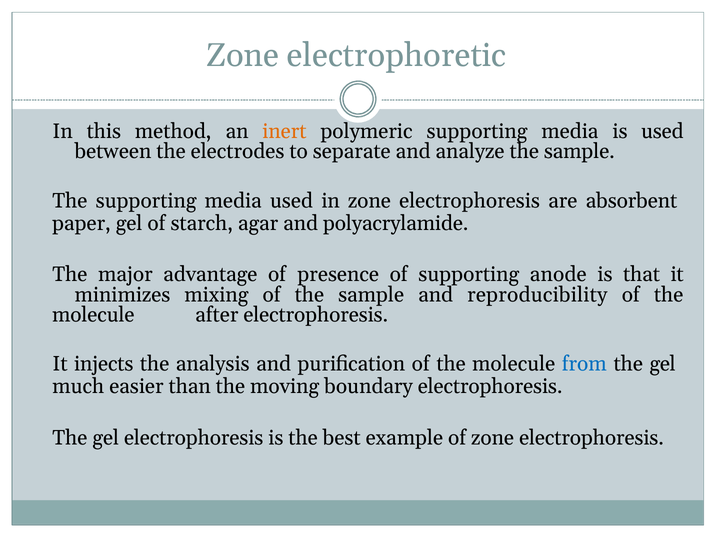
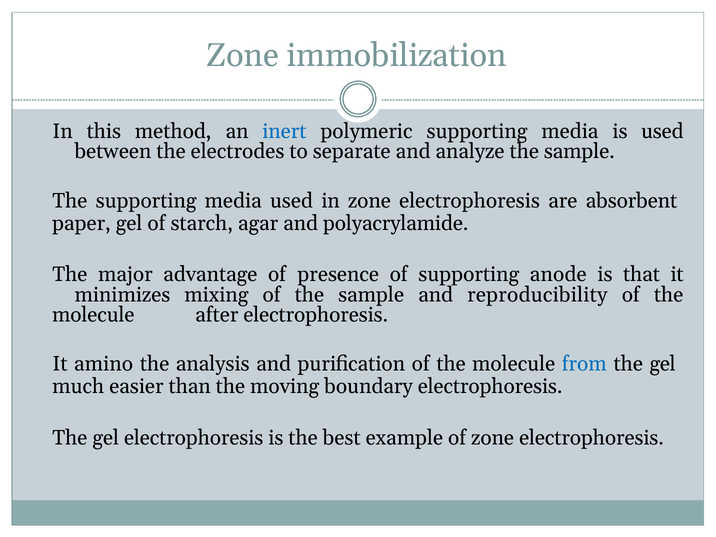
electrophoretic: electrophoretic -> immobilization (397, 55)
inert colour: orange -> blue (284, 131)
injects: injects -> amino (104, 364)
